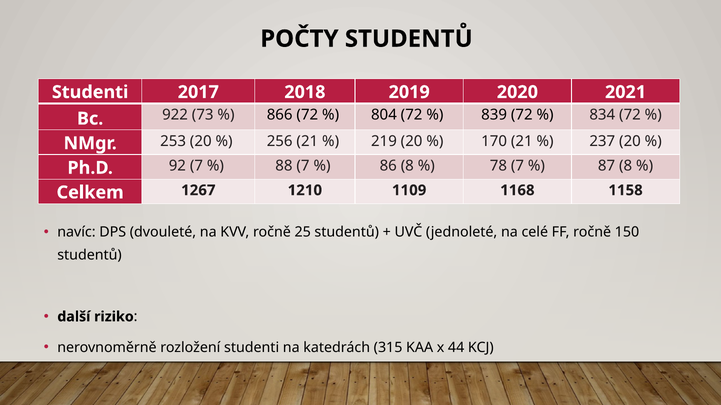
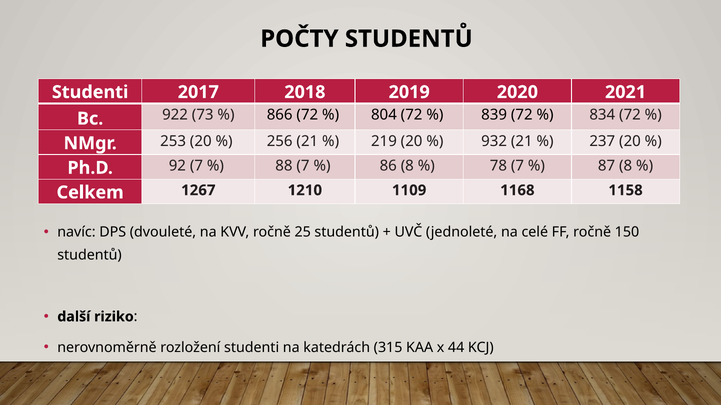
170: 170 -> 932 (494, 141)
